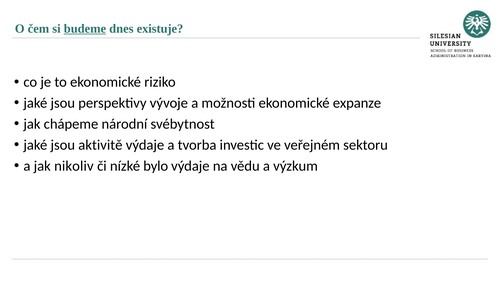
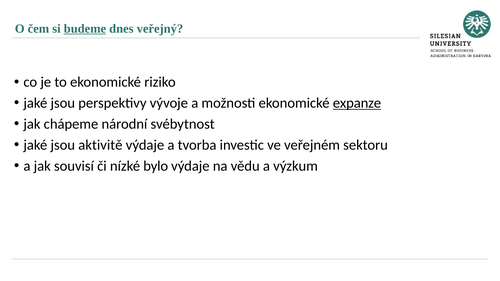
existuje: existuje -> veřejný (160, 29)
expanze underline: none -> present (357, 103)
nikoliv: nikoliv -> souvisí (74, 166)
